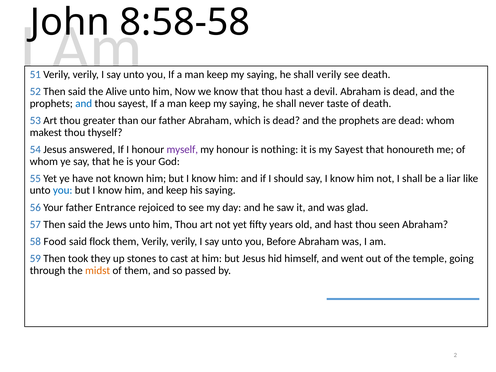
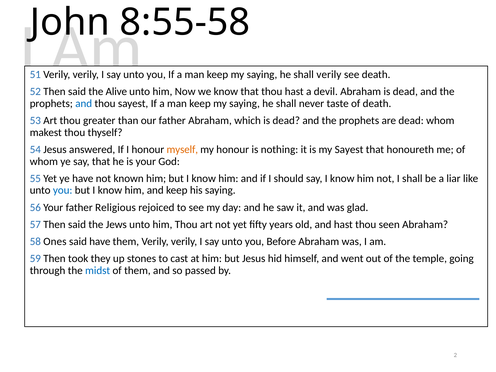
8:58-58: 8:58-58 -> 8:55-58 (185, 22)
myself colour: purple -> orange (182, 149)
Entrance: Entrance -> Religious (116, 207)
Food: Food -> Ones (55, 242)
said flock: flock -> have (100, 242)
midst colour: orange -> blue (98, 270)
